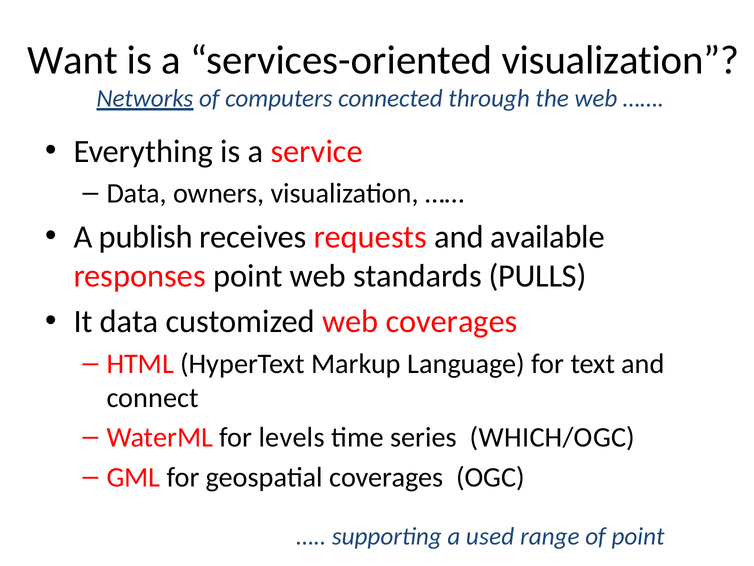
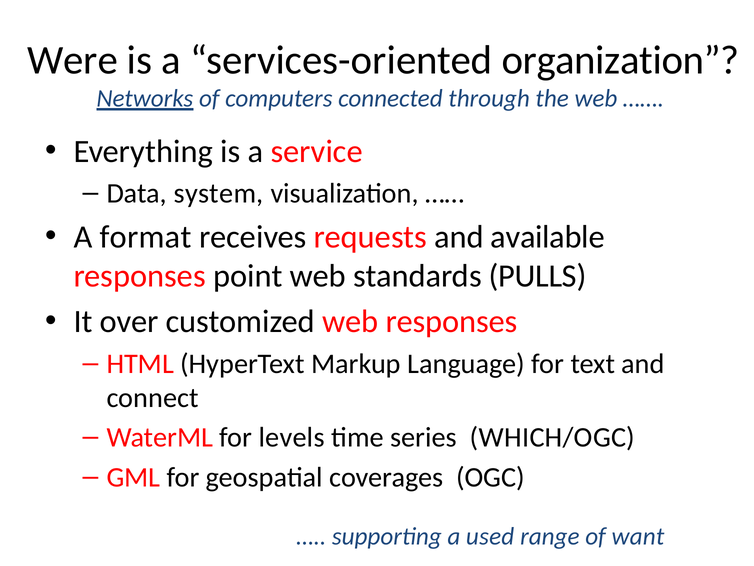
Want: Want -> Were (72, 60)
services-oriented visualization: visualization -> organization (620, 60)
owners: owners -> system (219, 193)
publish: publish -> format (146, 237)
It data: data -> over (129, 321)
web coverages: coverages -> responses (452, 321)
of point: point -> want (638, 536)
